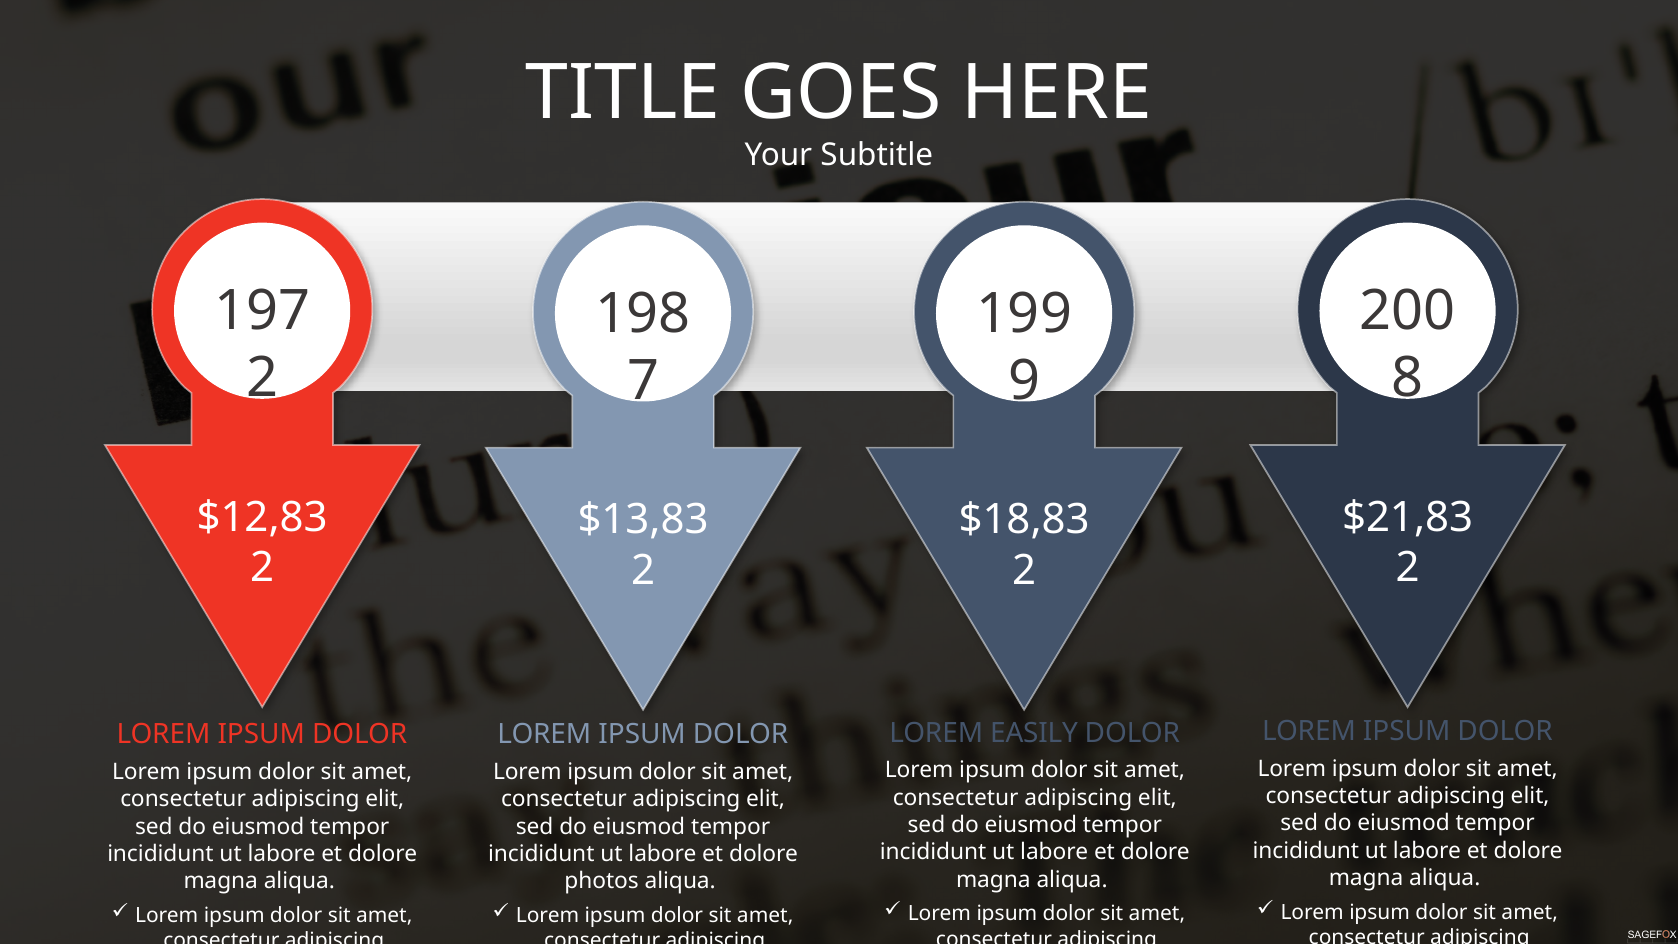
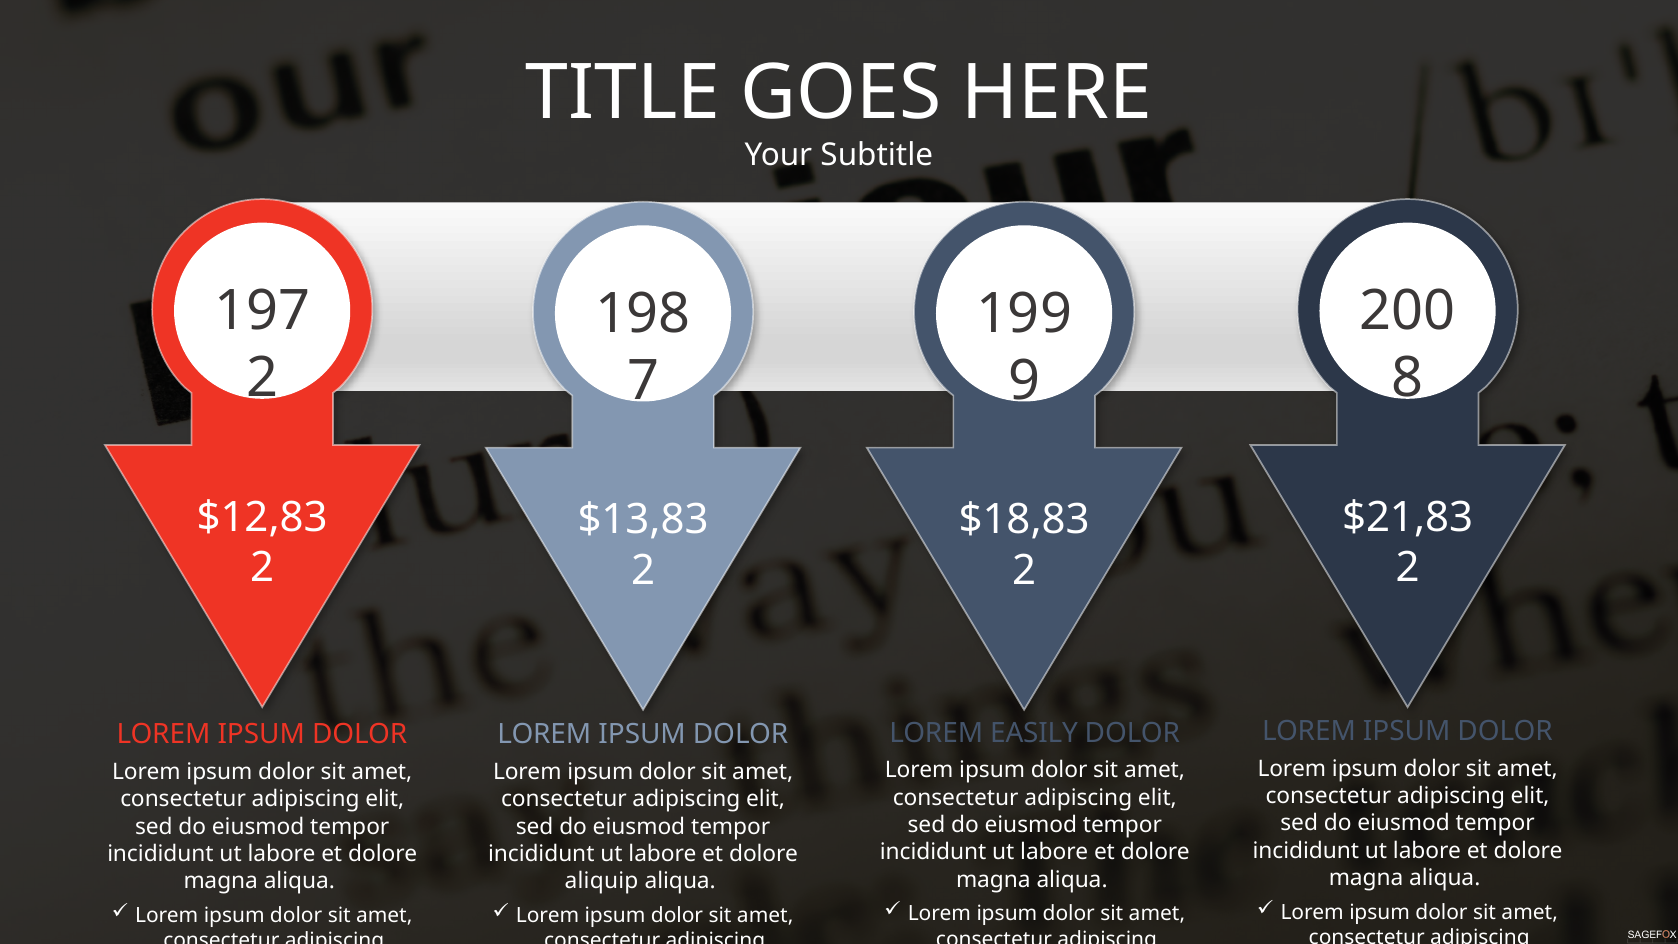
photos: photos -> aliquip (601, 881)
